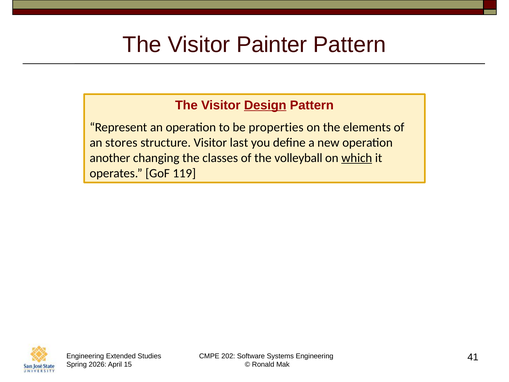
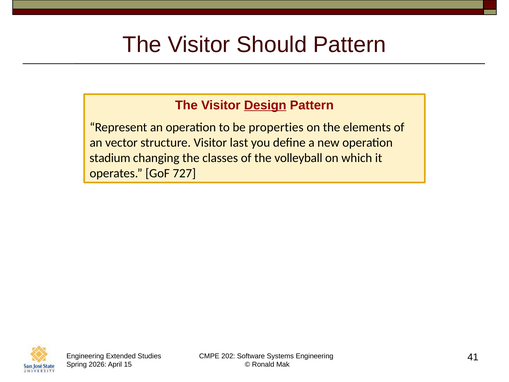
Painter: Painter -> Should (272, 45)
stores: stores -> vector (121, 142)
another: another -> stadium (110, 158)
which underline: present -> none (357, 158)
119: 119 -> 727 (184, 173)
